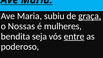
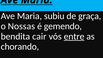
graça underline: present -> none (90, 16)
mulheres: mulheres -> gemendo (63, 26)
seja: seja -> cair (39, 36)
poderoso: poderoso -> chorando (20, 47)
